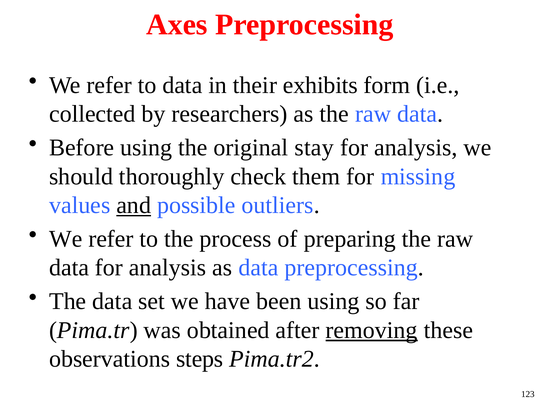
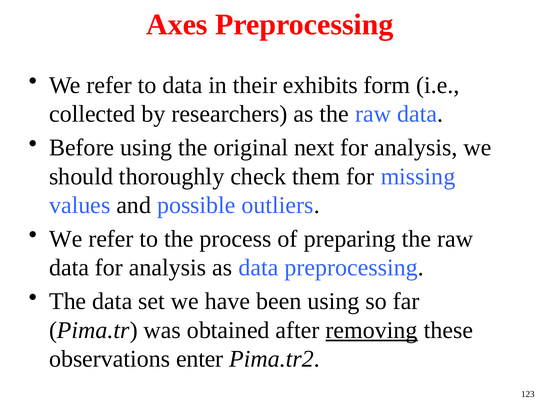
stay: stay -> next (314, 148)
and underline: present -> none (134, 205)
steps: steps -> enter (200, 359)
